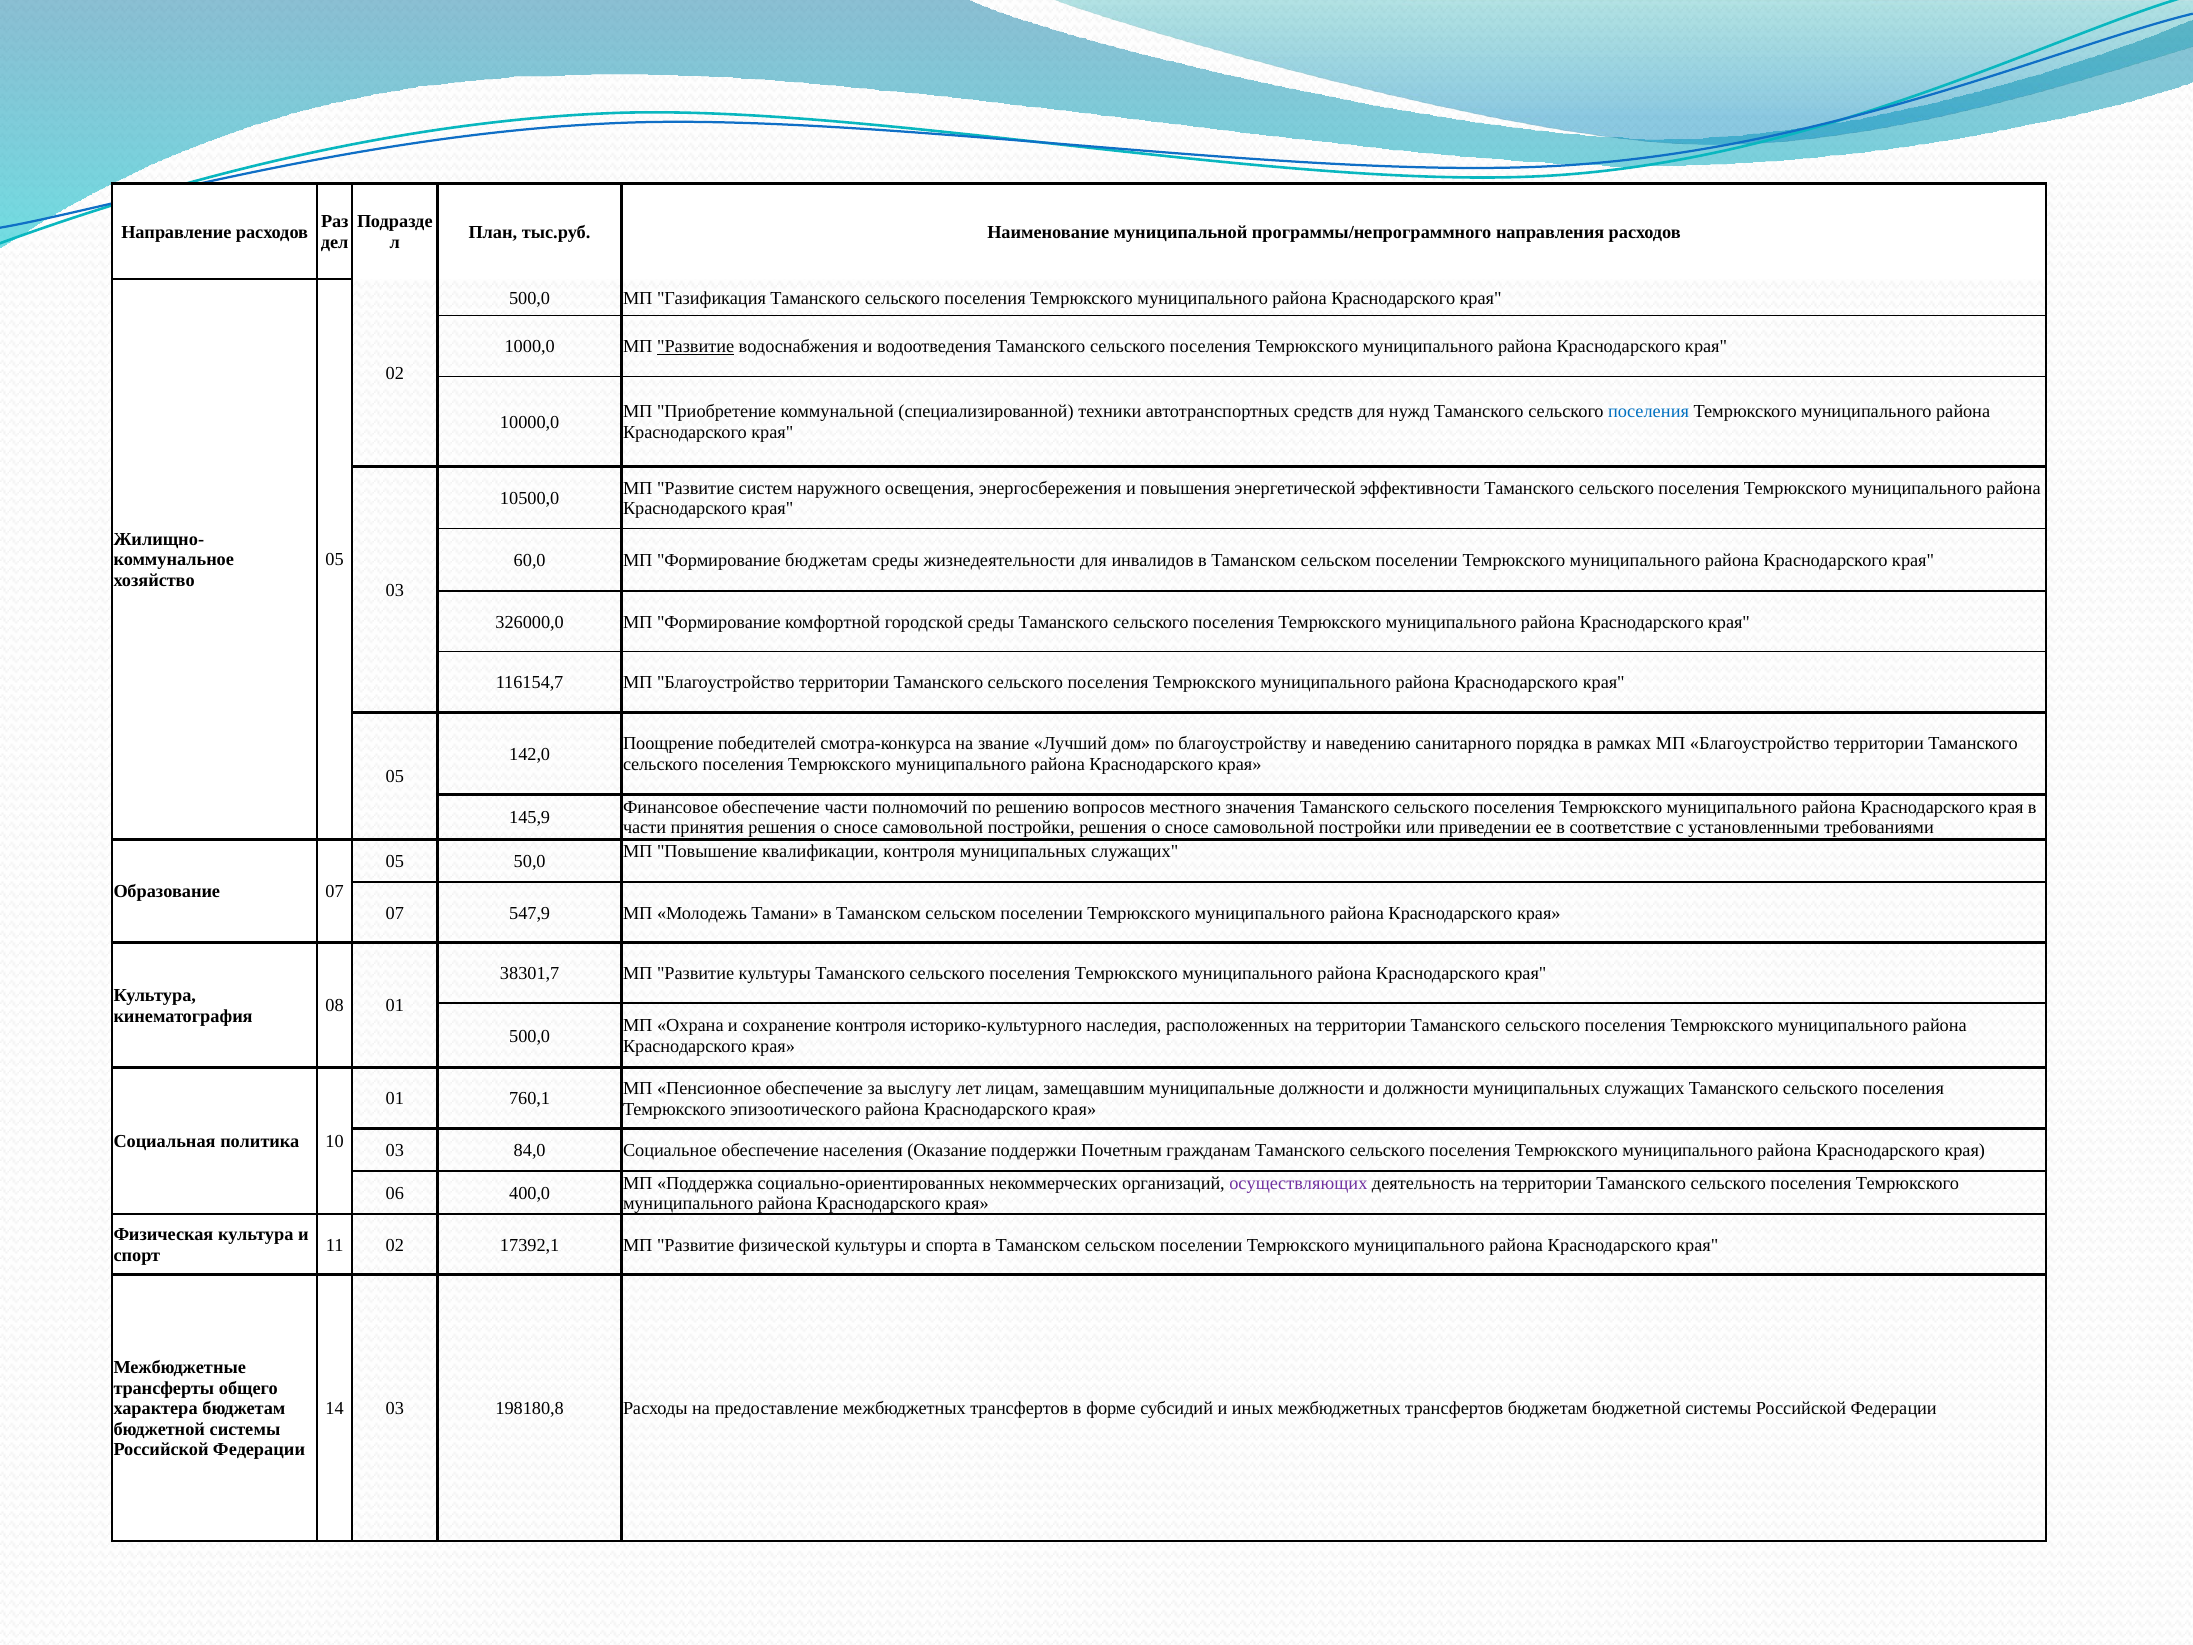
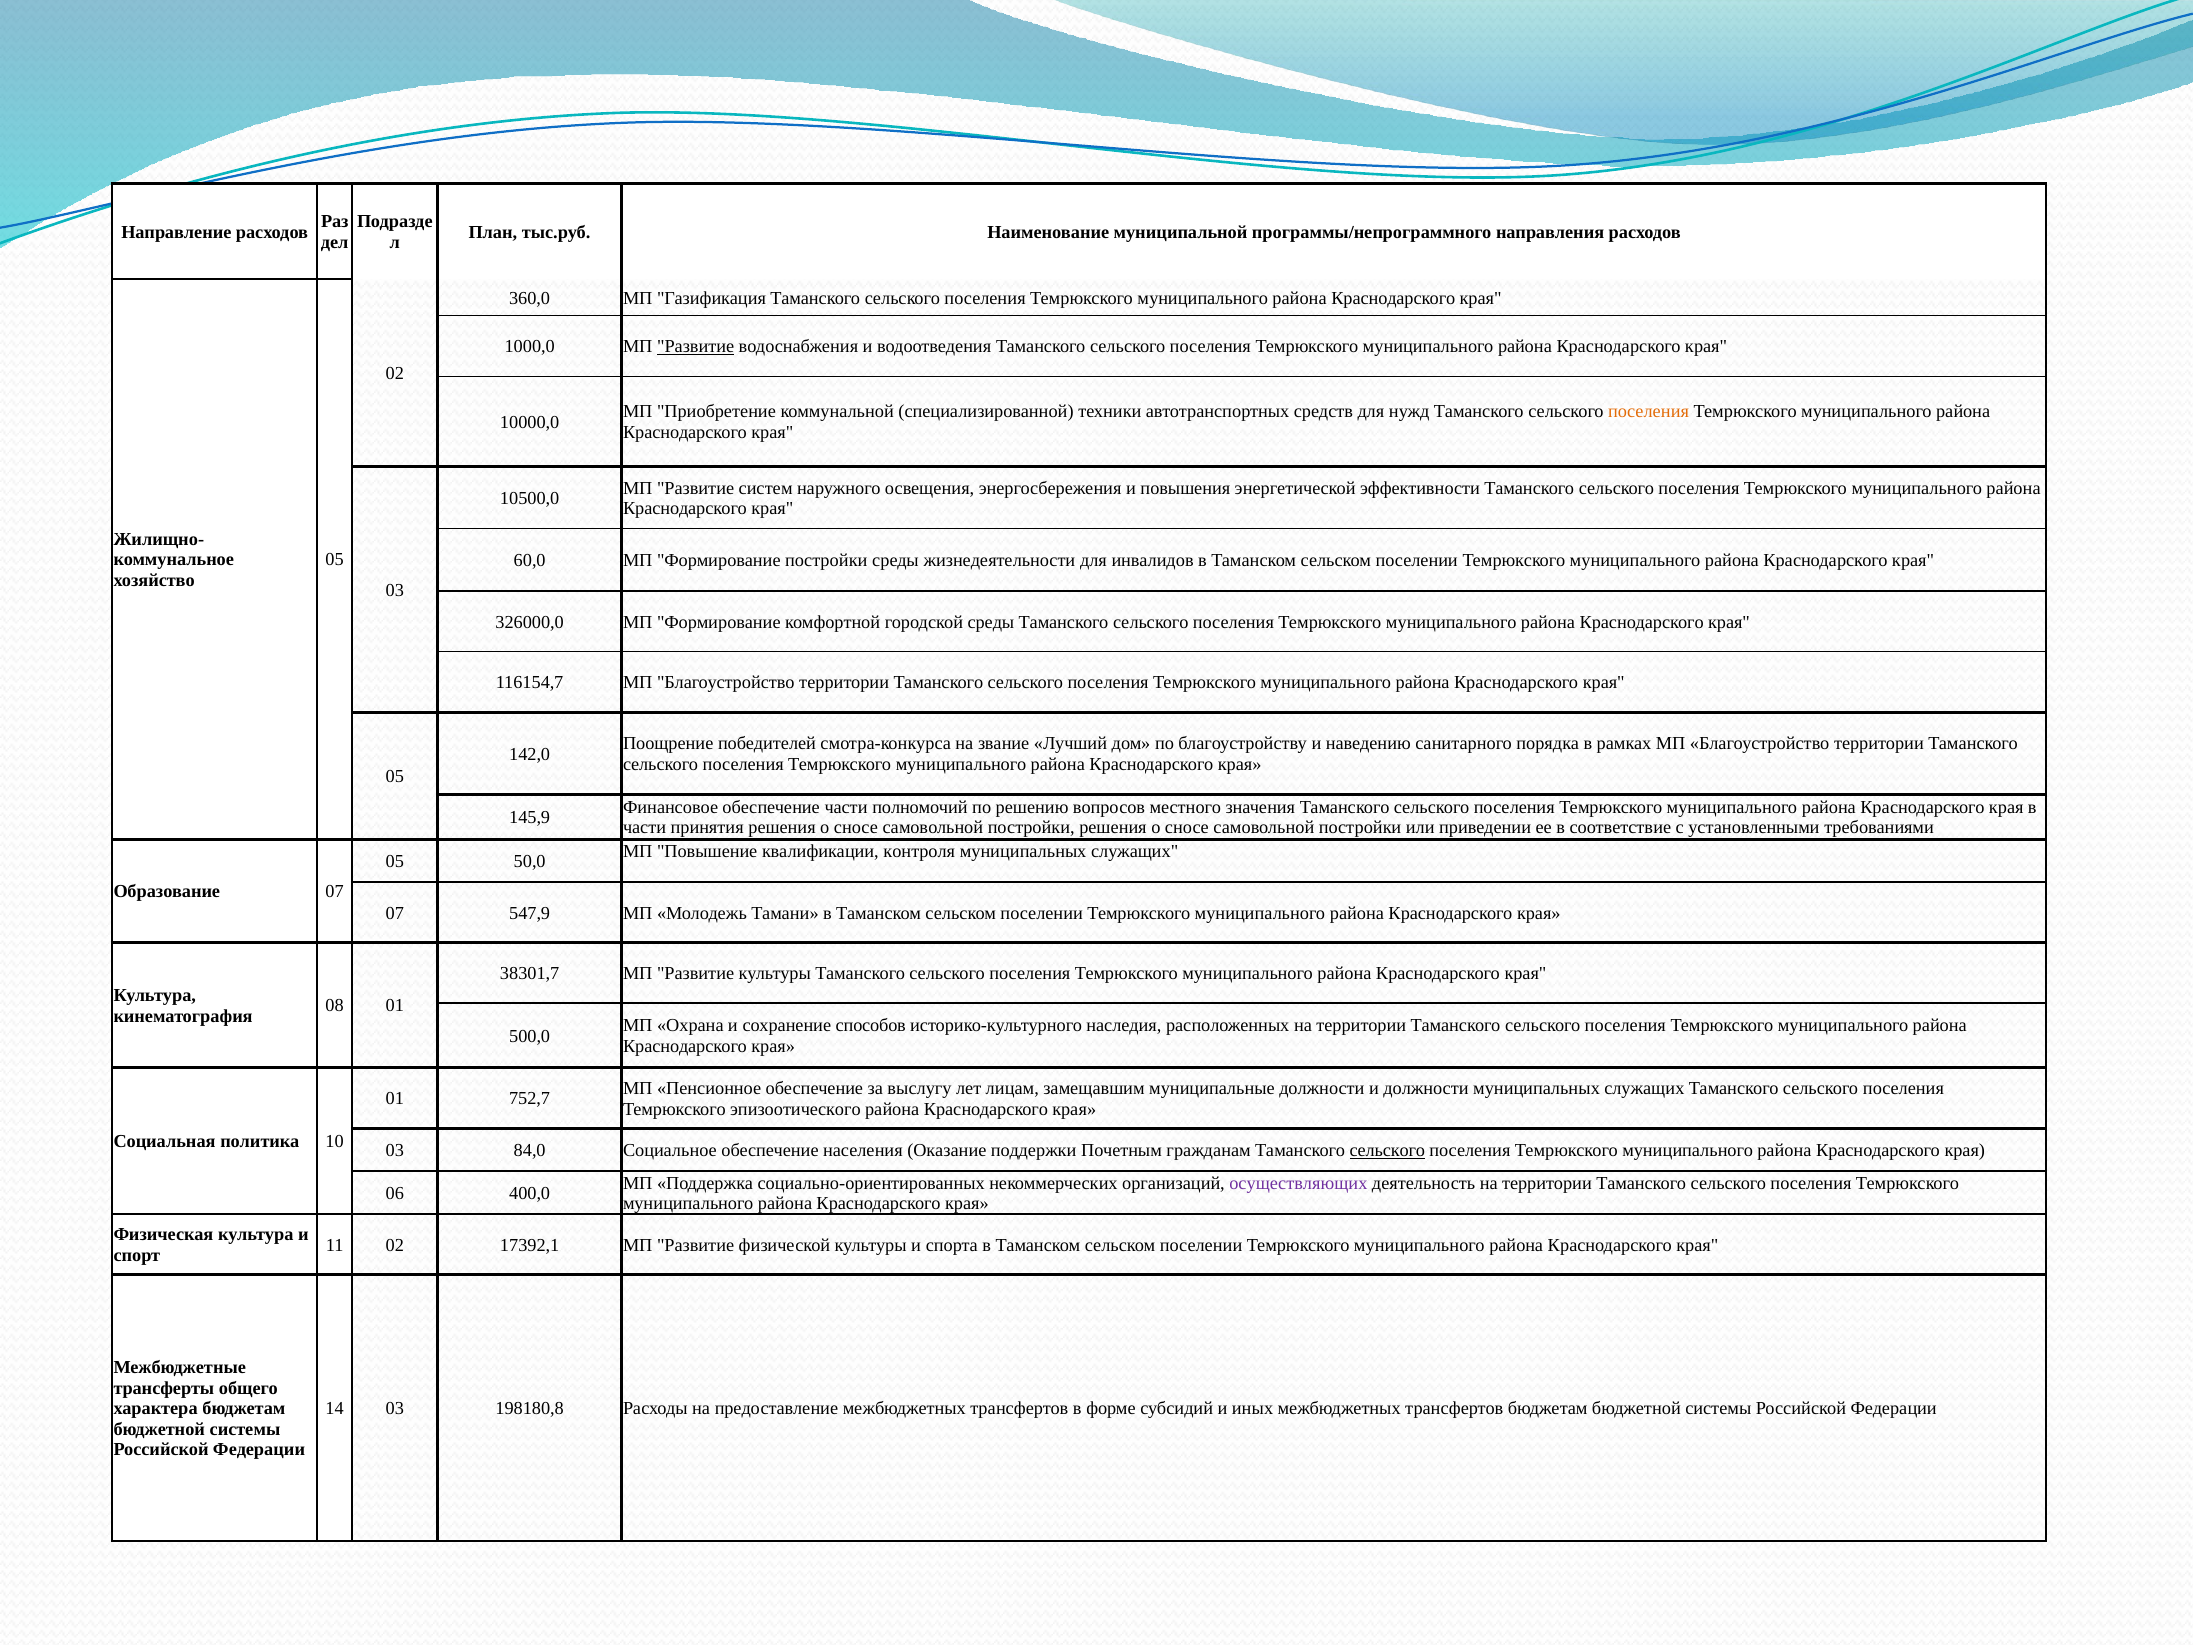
500,0: 500,0 -> 360,0 (530, 298)
поселения colour: blue -> orange (1649, 412)
Формирование бюджетам: бюджетам -> постройки (826, 561)
сохранение контроля: контроля -> способов (871, 1026)
760,1: 760,1 -> 752,7 (530, 1099)
сельского underline: none -> present (1387, 1151)
